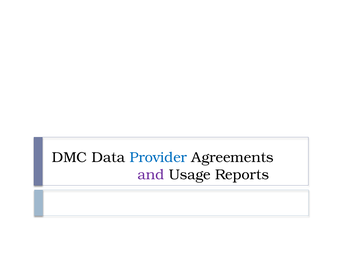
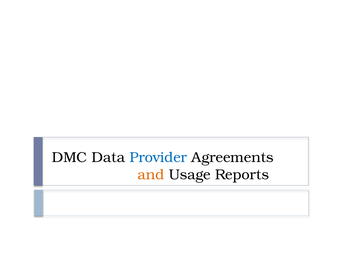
and colour: purple -> orange (151, 174)
